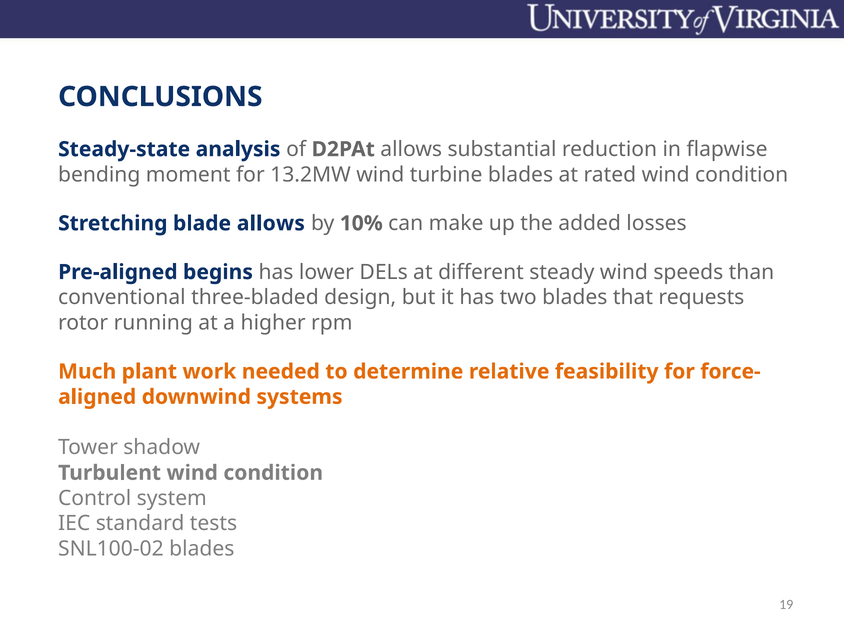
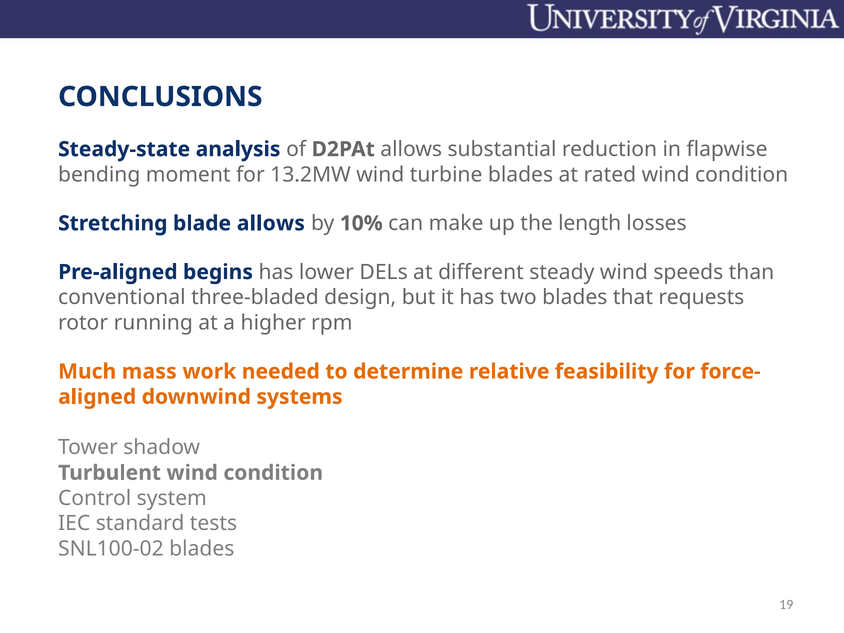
added: added -> length (590, 223)
plant: plant -> mass (149, 372)
